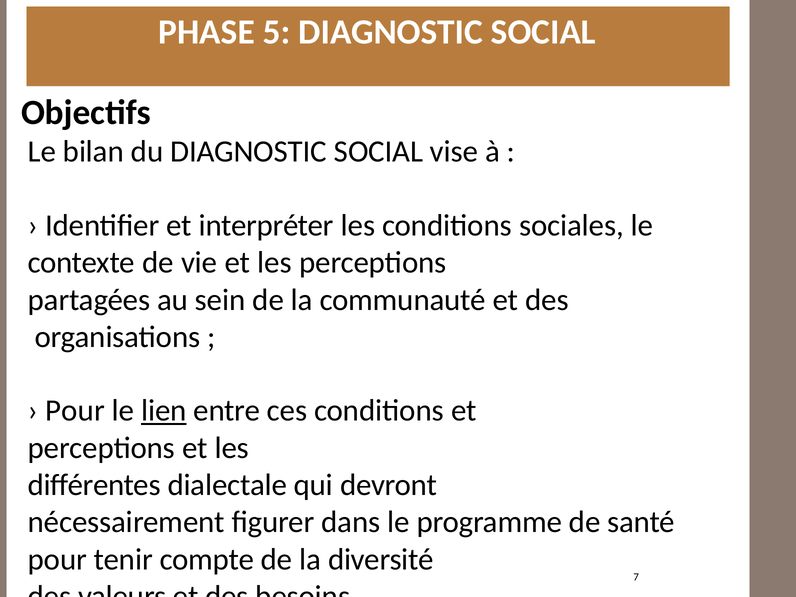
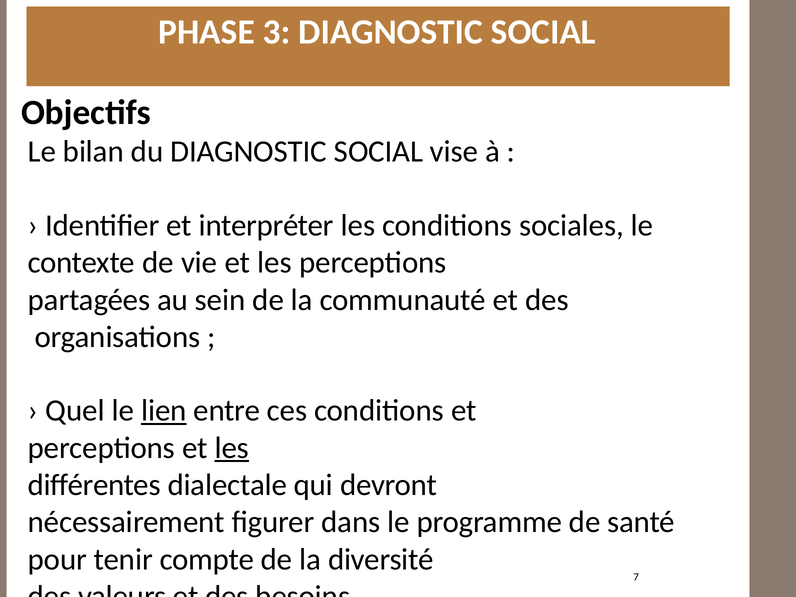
5: 5 -> 3 (277, 32)
Pour: Pour -> Quel (75, 411)
les underline: none -> present (232, 448)
